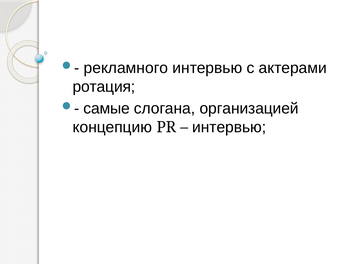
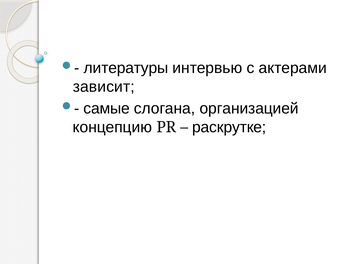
рекламного: рекламного -> литературы (126, 68)
ротация: ротация -> зависит (104, 87)
интервью: интервью -> раскрутке (229, 127)
